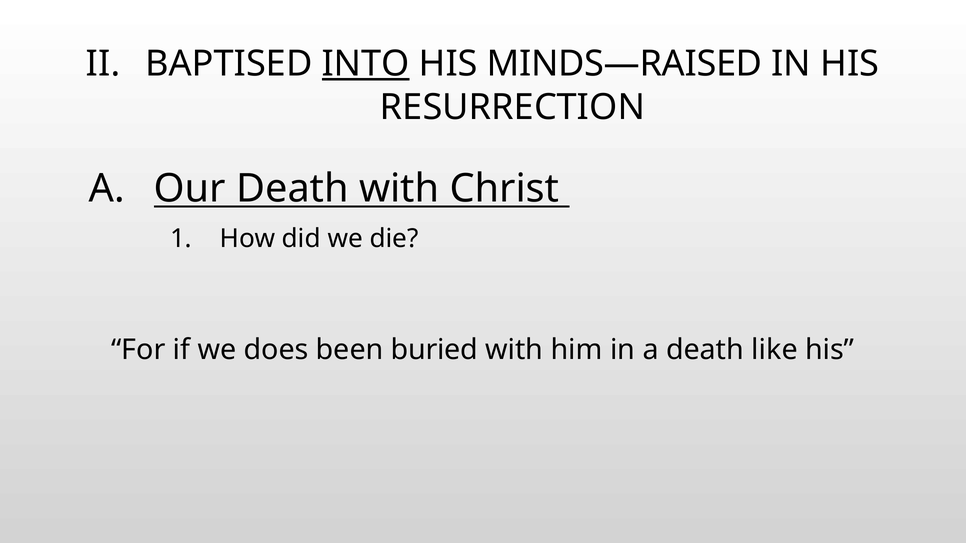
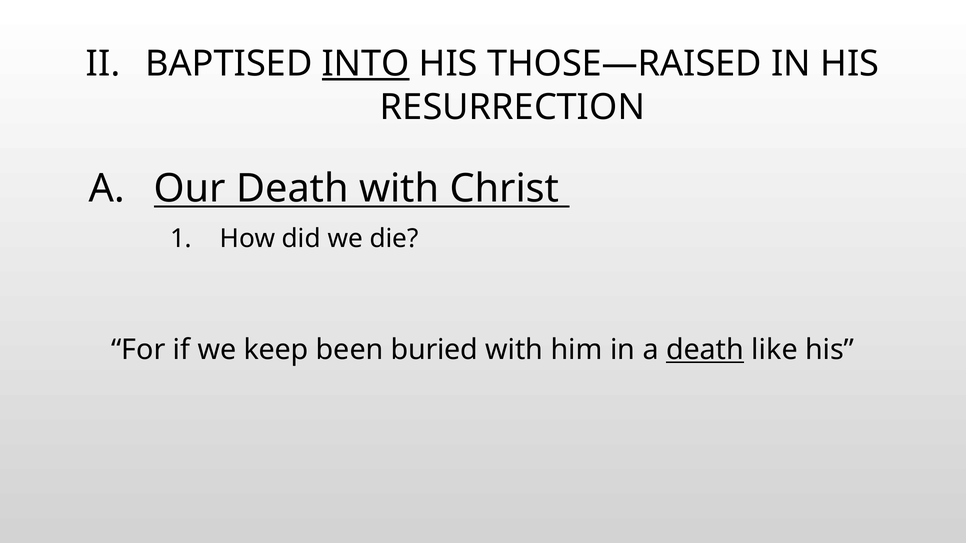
MINDS—RAISED: MINDS—RAISED -> THOSE—RAISED (624, 64)
does: does -> keep (276, 350)
death underline: none -> present (705, 350)
